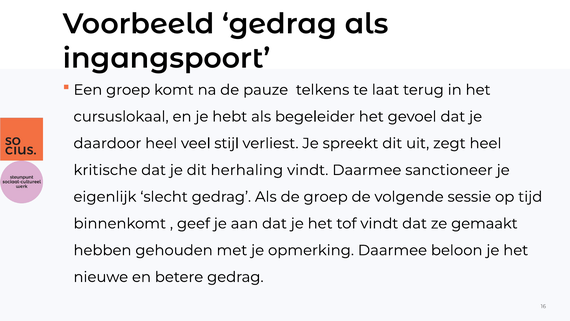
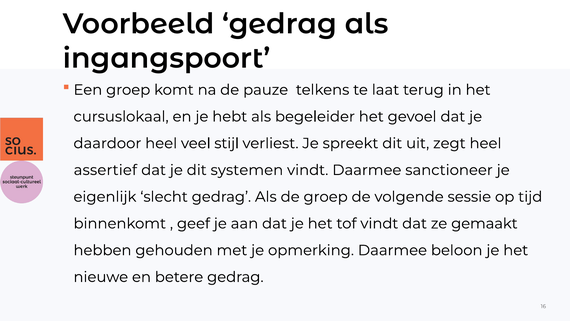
kritische: kritische -> assertief (105, 170)
herhaling: herhaling -> systemen (247, 170)
